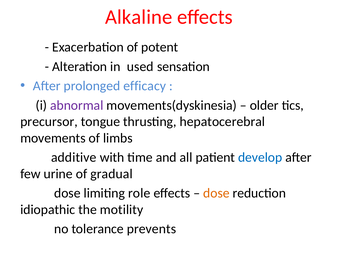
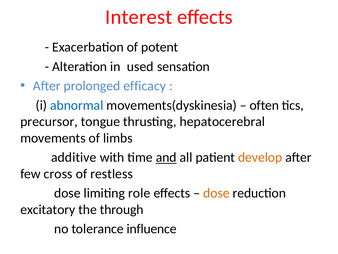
Alkaline: Alkaline -> Interest (139, 17)
abnormal colour: purple -> blue (77, 105)
older: older -> often (264, 105)
and underline: none -> present (166, 157)
develop colour: blue -> orange (260, 157)
urine: urine -> cross (58, 173)
gradual: gradual -> restless (112, 173)
idiopathic: idiopathic -> excitatory (48, 209)
motility: motility -> through (122, 209)
prevents: prevents -> influence (152, 229)
